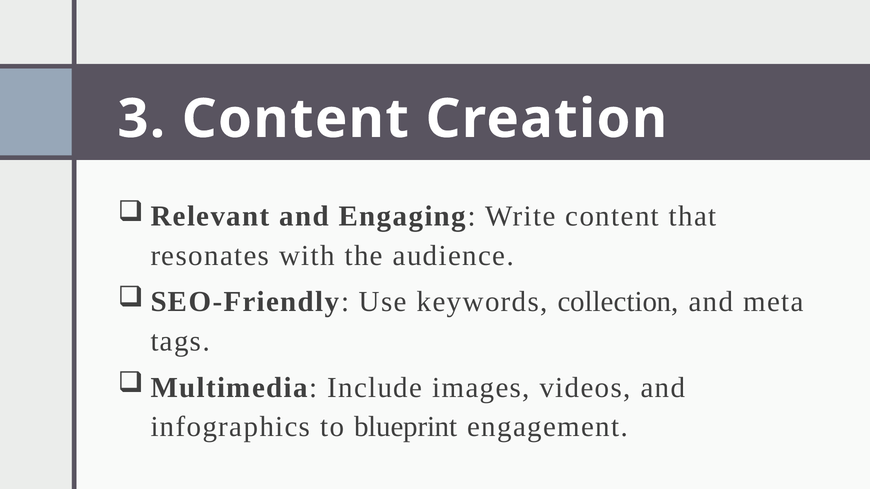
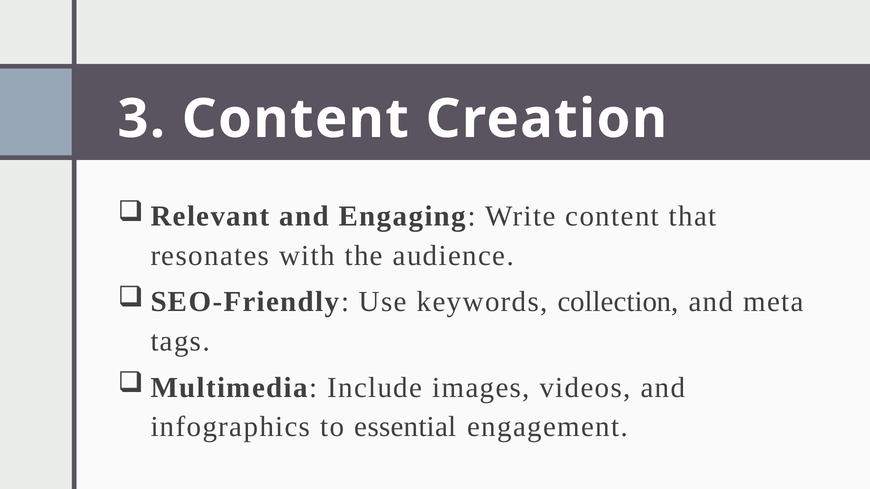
blueprint: blueprint -> essential (405, 427)
